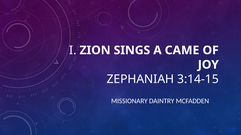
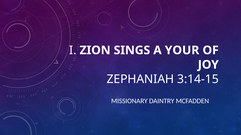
CAME: CAME -> YOUR (182, 50)
